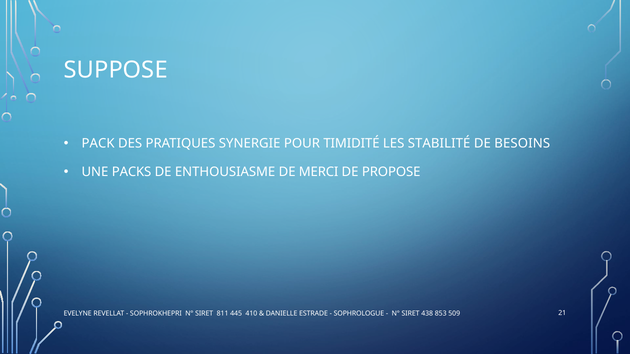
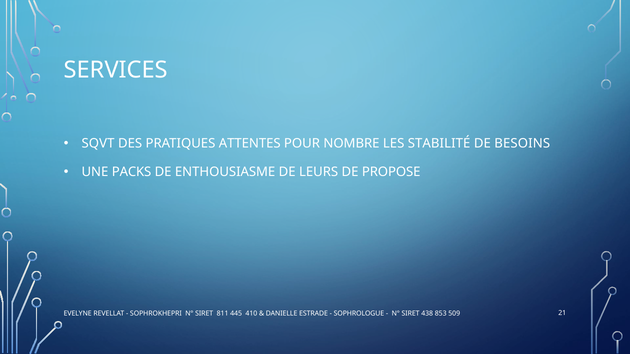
SUPPOSE: SUPPOSE -> SERVICES (116, 70)
PACK: PACK -> SQVT (98, 144)
SYNERGIE: SYNERGIE -> ATTENTES (250, 144)
TIMIDITÉ: TIMIDITÉ -> NOMBRE (351, 144)
MERCI: MERCI -> LEURS (319, 172)
